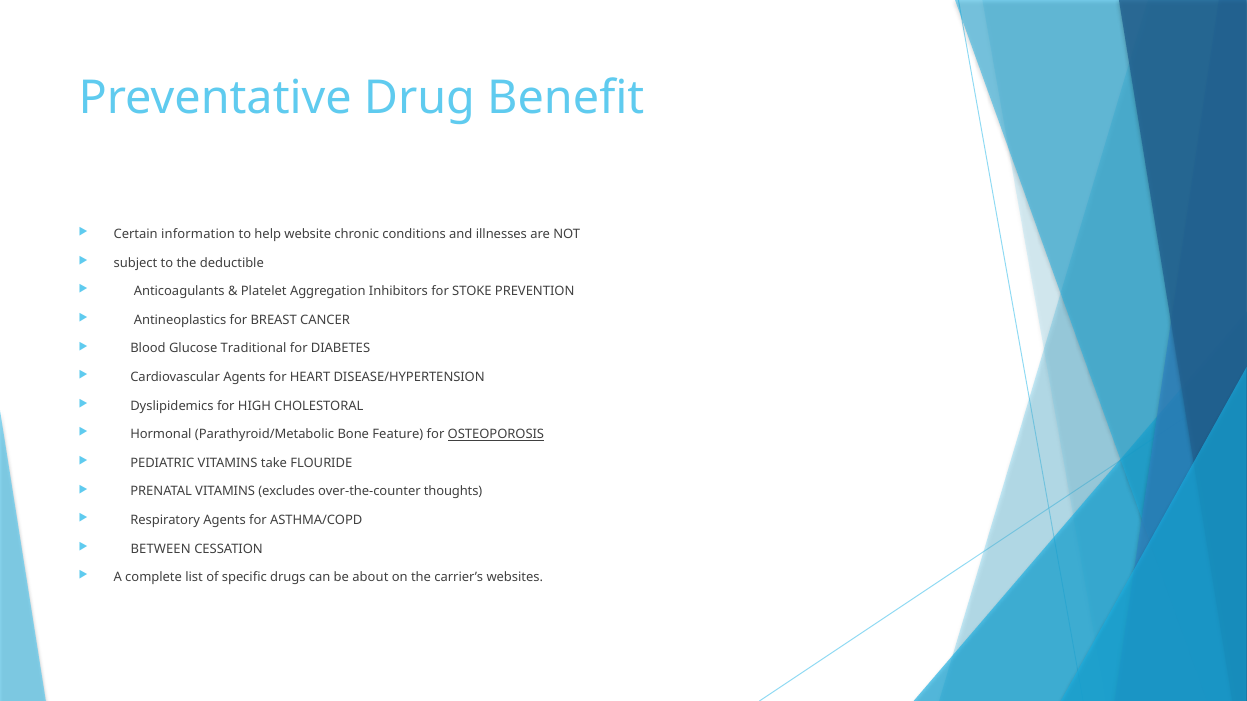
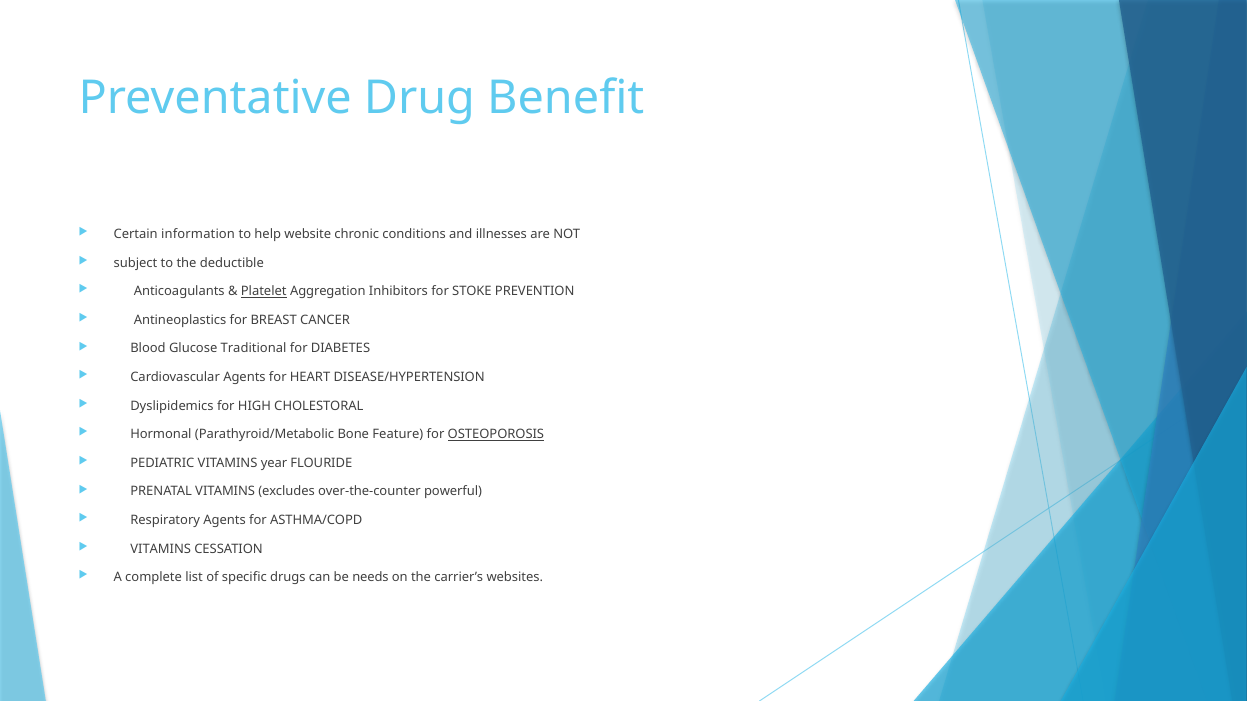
Platelet underline: none -> present (264, 292)
take: take -> year (274, 463)
thoughts: thoughts -> powerful (453, 492)
BETWEEN: BETWEEN -> VITAMINS (161, 549)
about: about -> needs (370, 578)
